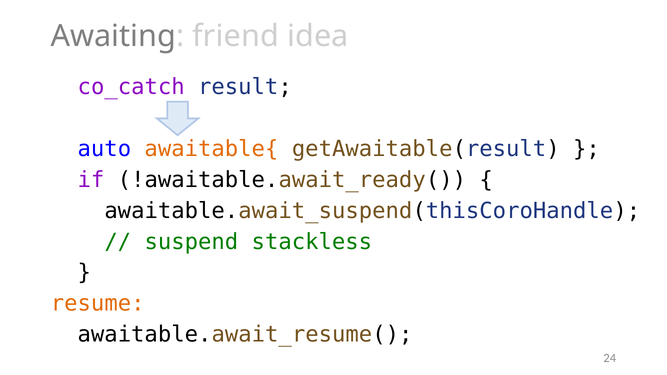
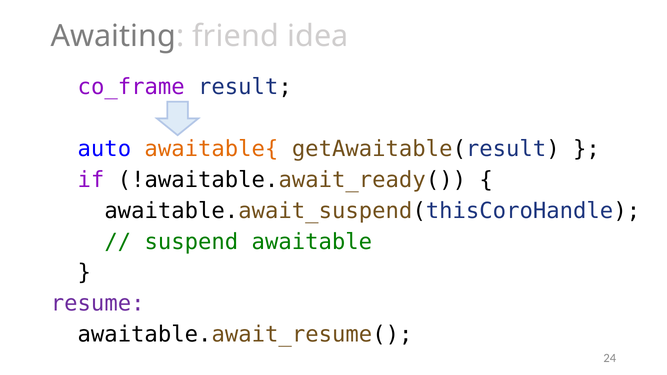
co_catch: co_catch -> co_frame (131, 87)
stackless: stackless -> awaitable (312, 242)
resume colour: orange -> purple (98, 304)
